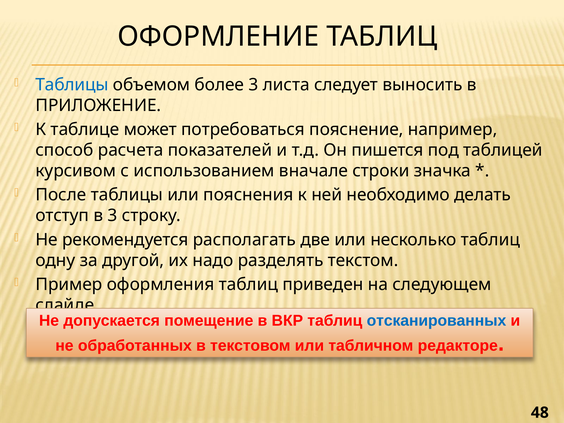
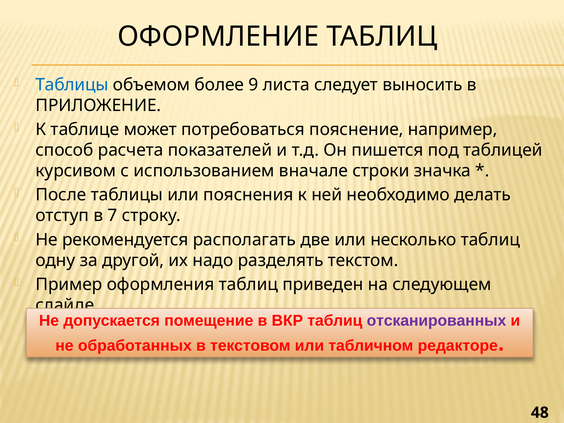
более 3: 3 -> 9 (253, 85)
в 3: 3 -> 7 (113, 216)
отсканированных colour: blue -> purple (436, 321)
